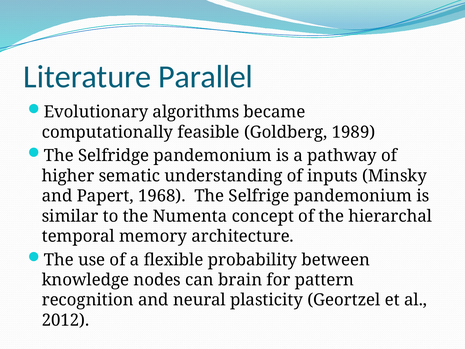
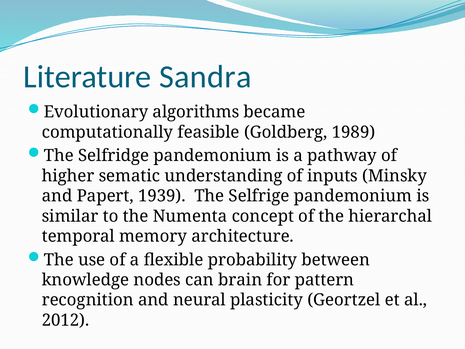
Parallel: Parallel -> Sandra (205, 77)
1968: 1968 -> 1939 (162, 196)
